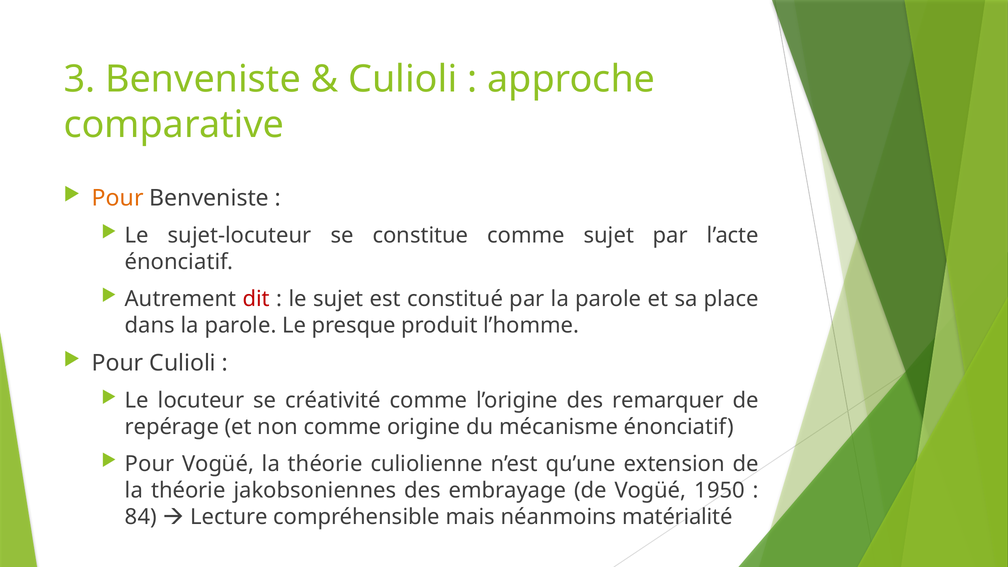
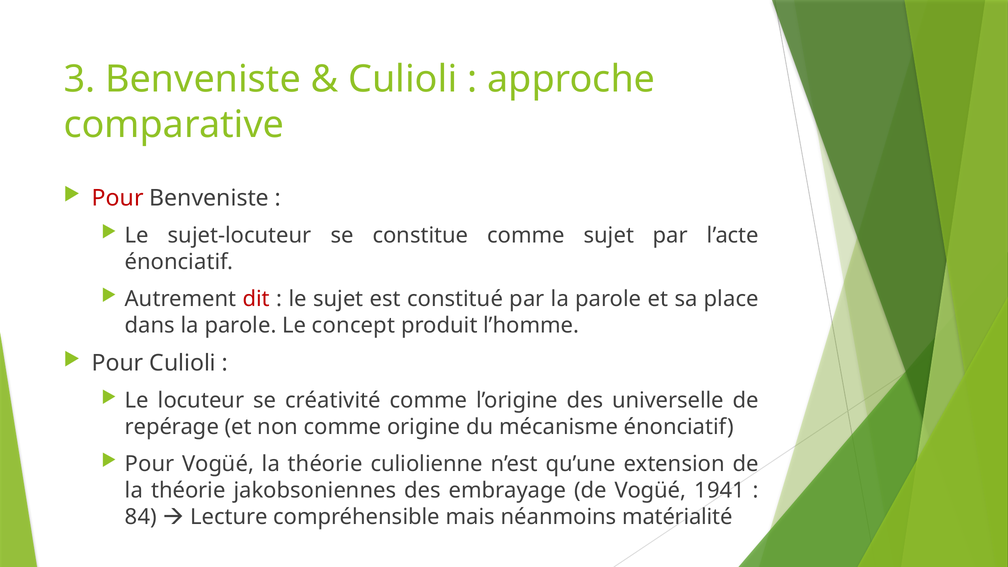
Pour colour: orange -> red (118, 198)
presque: presque -> concept (354, 325)
remarquer: remarquer -> universelle (668, 400)
1950: 1950 -> 1941 (720, 490)
